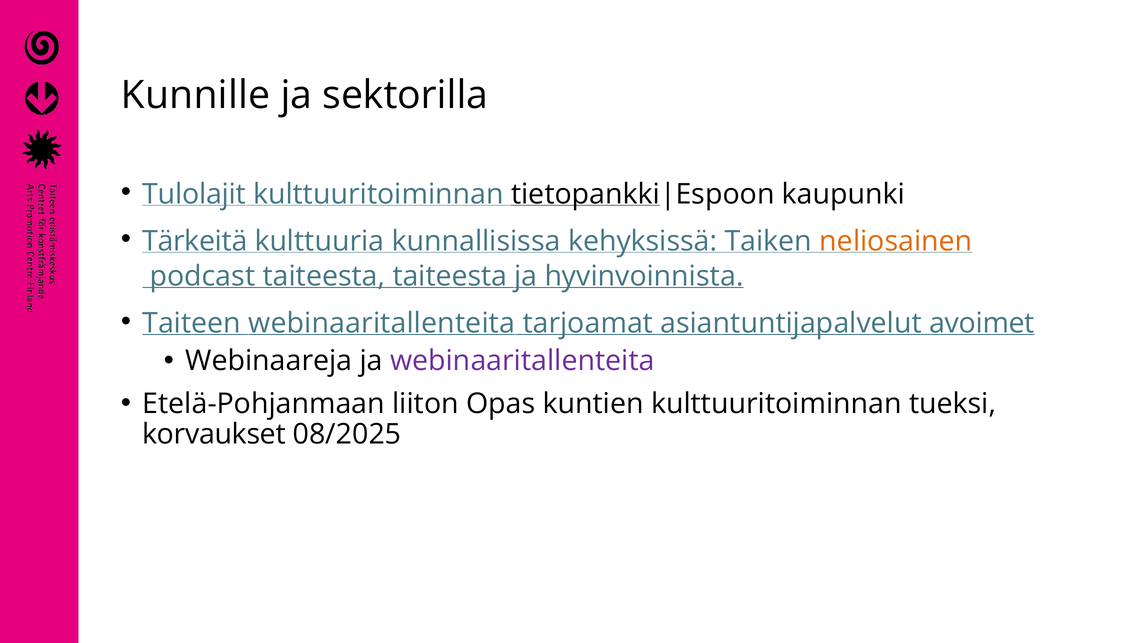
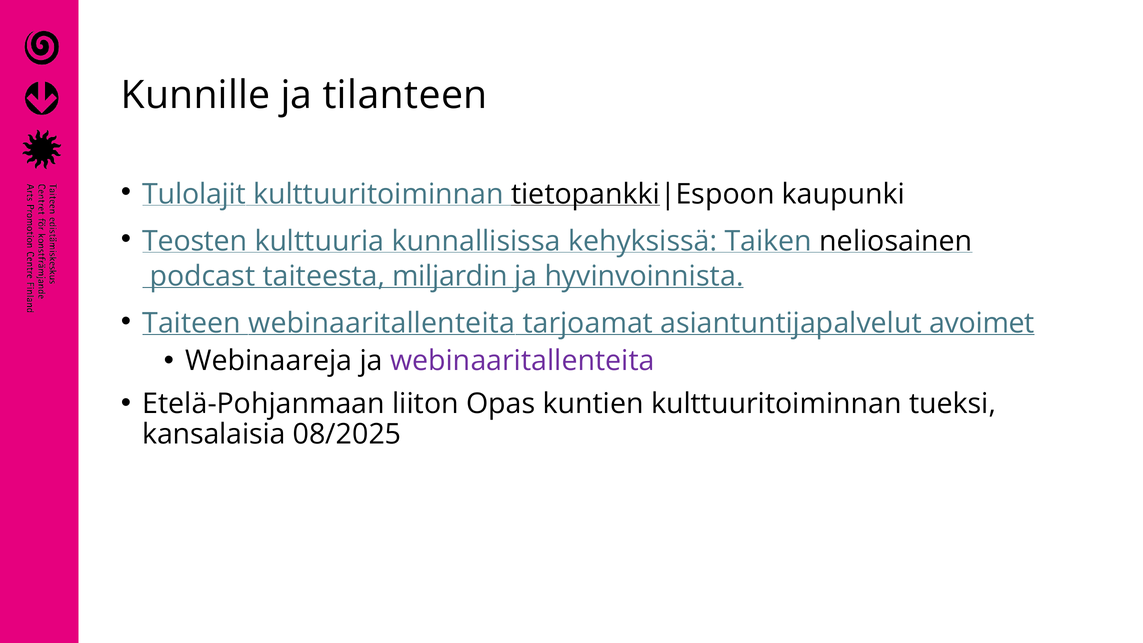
sektorilla: sektorilla -> tilanteen (405, 95)
Tärkeitä: Tärkeitä -> Teosten (195, 241)
neliosainen colour: orange -> black (896, 241)
taiteesta taiteesta: taiteesta -> miljardin (450, 276)
korvaukset: korvaukset -> kansalaisia (214, 434)
